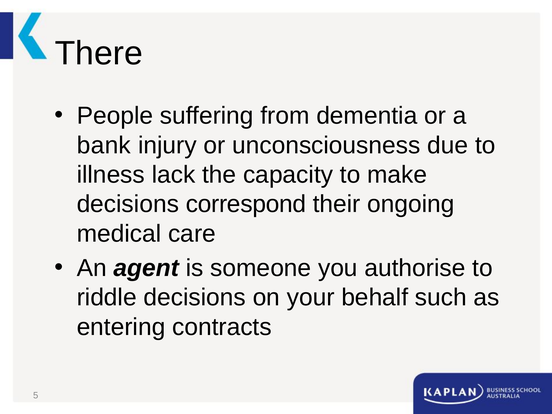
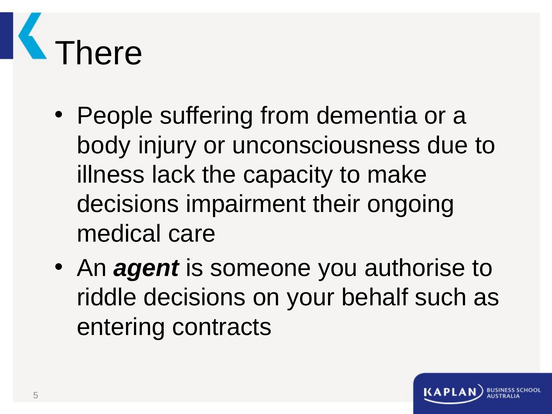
bank: bank -> body (104, 145)
correspond: correspond -> impairment (246, 204)
